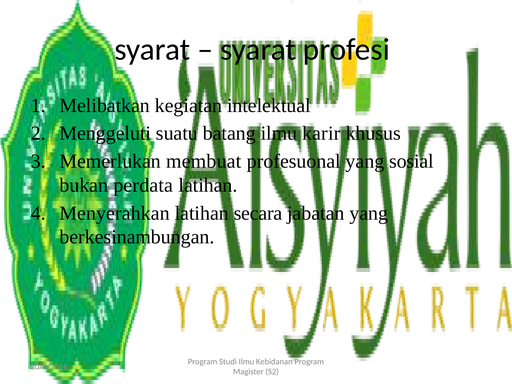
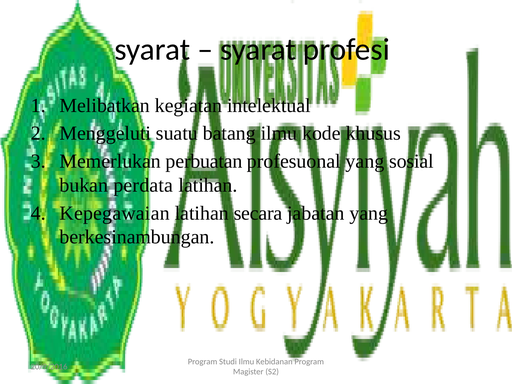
karir: karir -> kode (321, 133)
membuat: membuat -> perbuatan (204, 161)
Menyerahkan: Menyerahkan -> Kepegawaian (115, 213)
